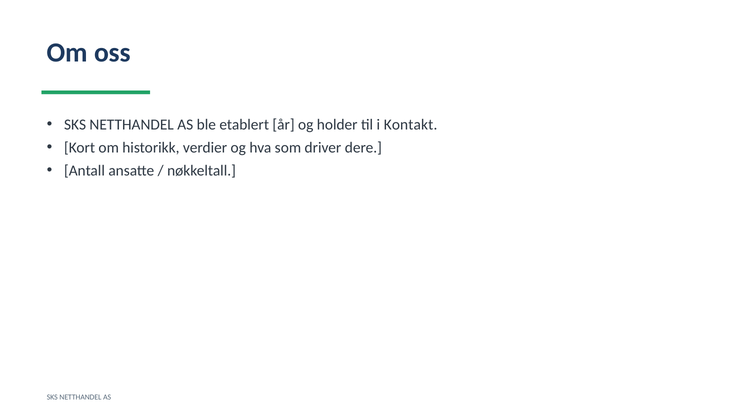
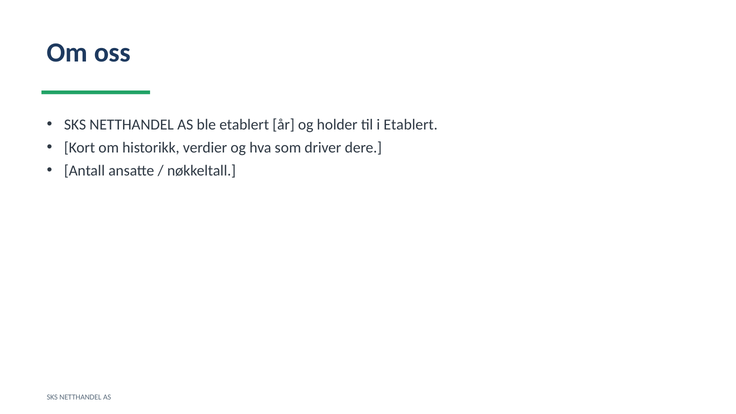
i Kontakt: Kontakt -> Etablert (411, 125)
